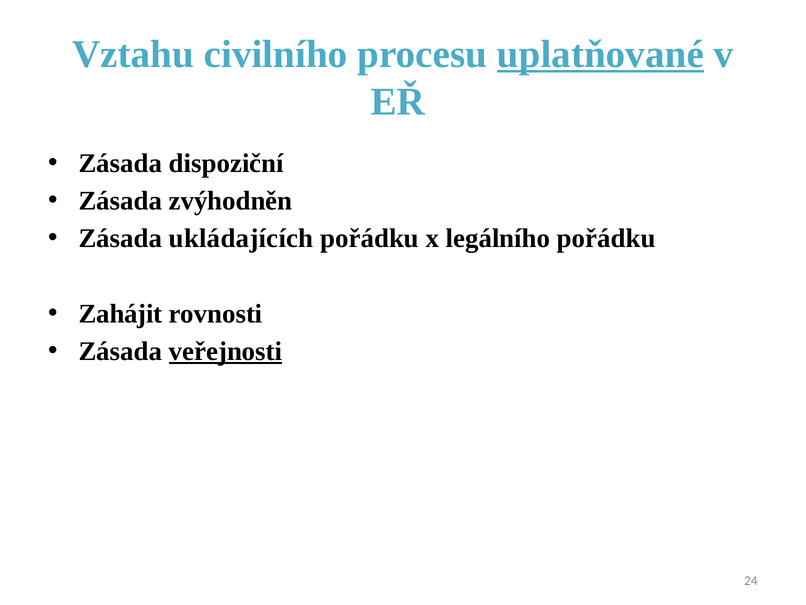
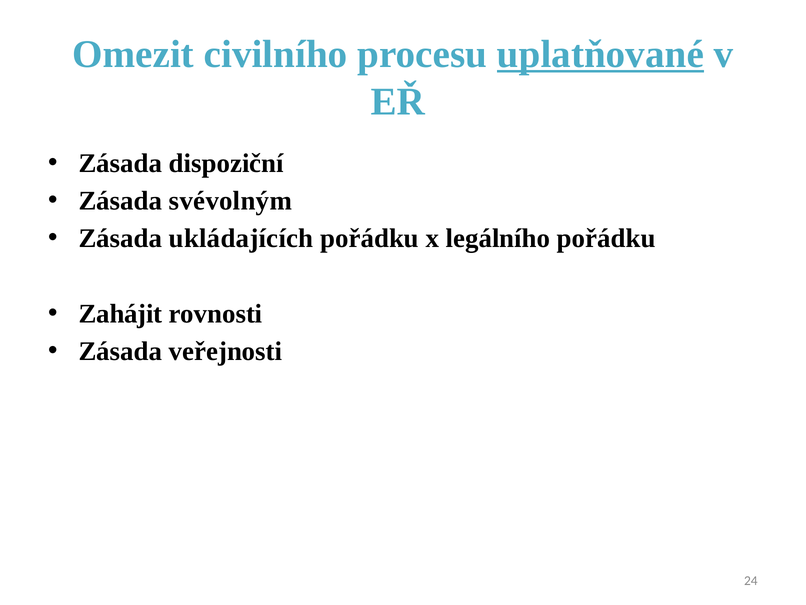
Vztahu: Vztahu -> Omezit (133, 54)
zvýhodněn: zvýhodněn -> svévolným (230, 201)
veřejnosti underline: present -> none (226, 351)
